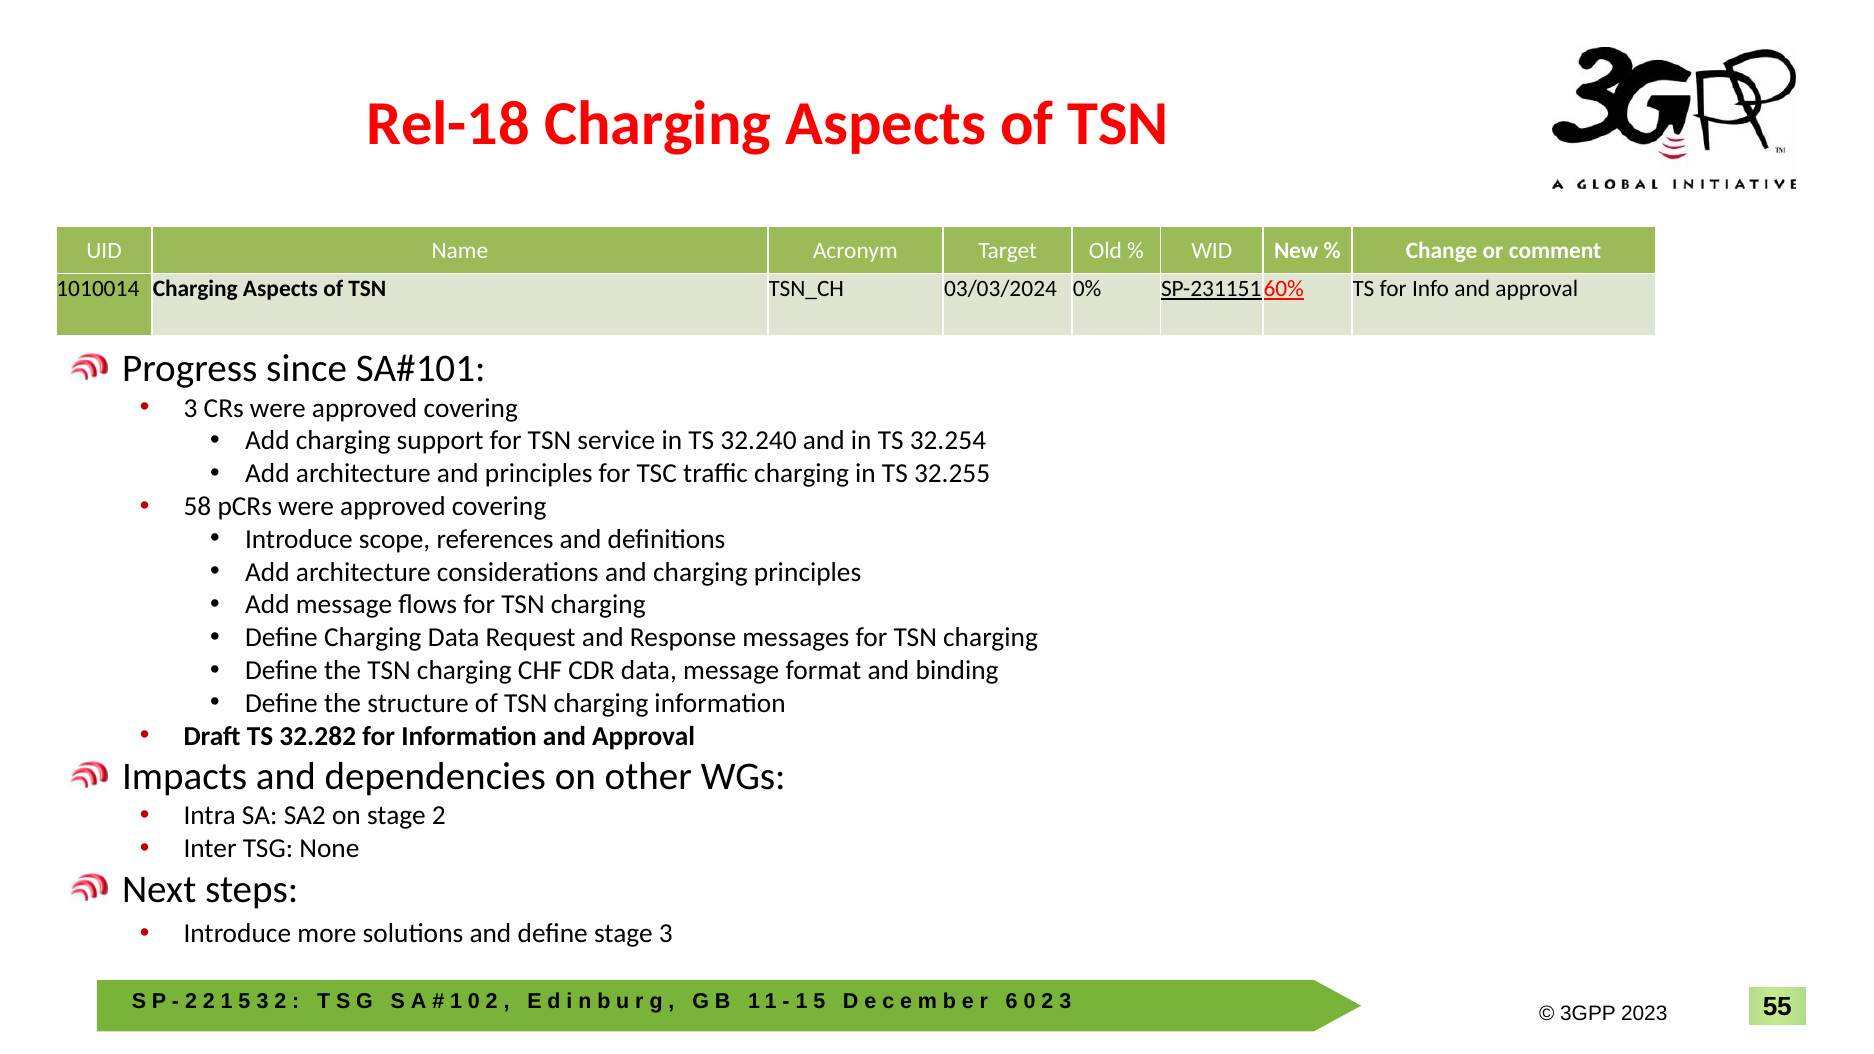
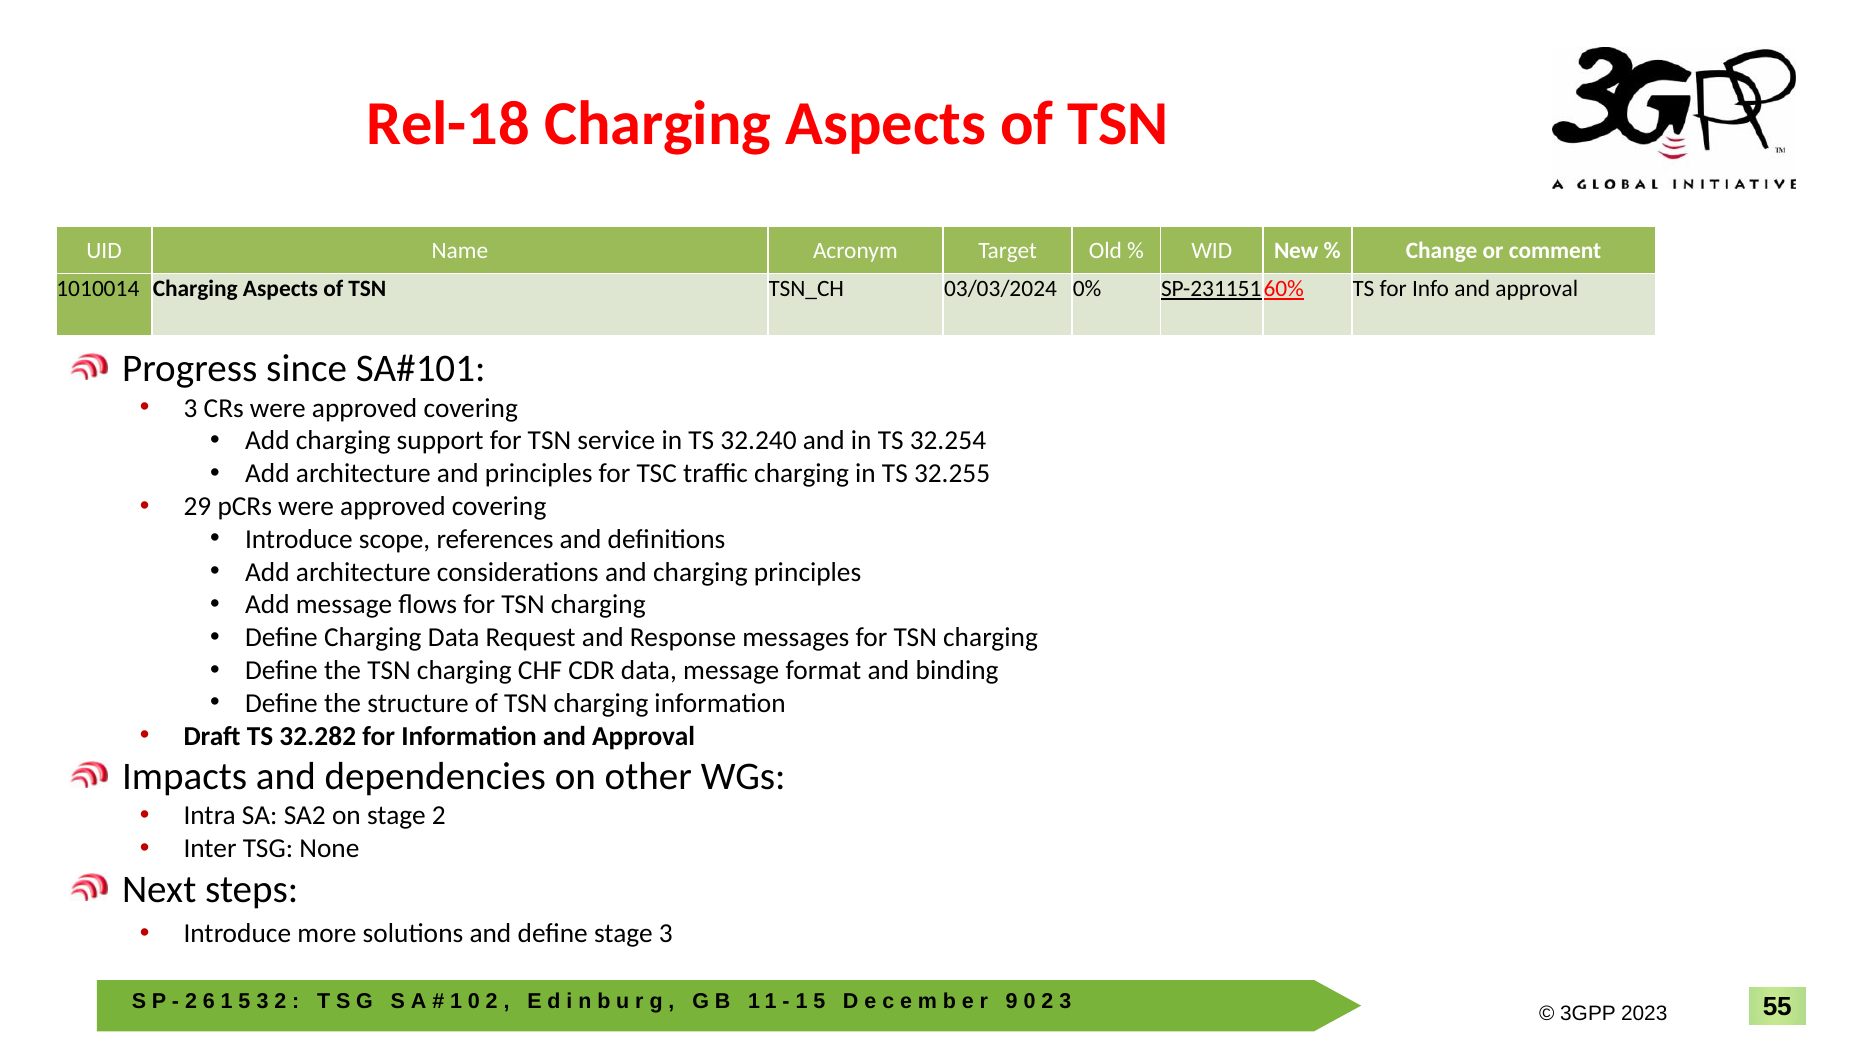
58: 58 -> 29 (197, 507)
2 2: 2 -> 6 (209, 1001)
6: 6 -> 9 (1012, 1001)
